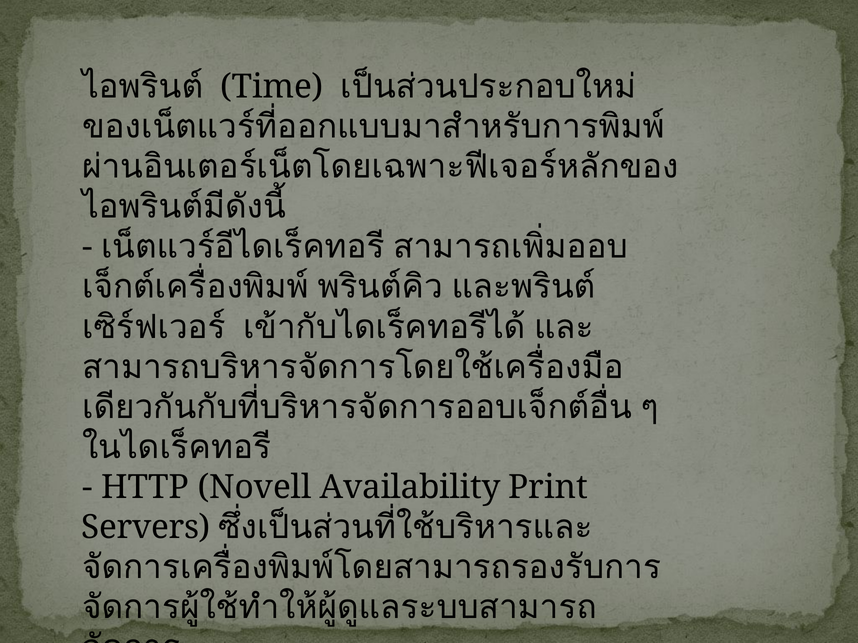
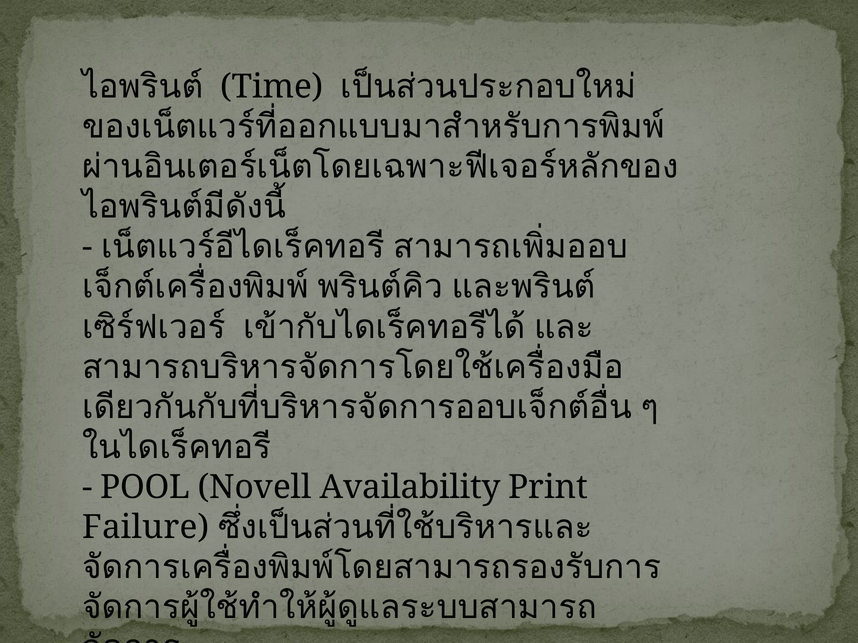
HTTP: HTTP -> POOL (145, 488)
Servers: Servers -> Failure (146, 528)
